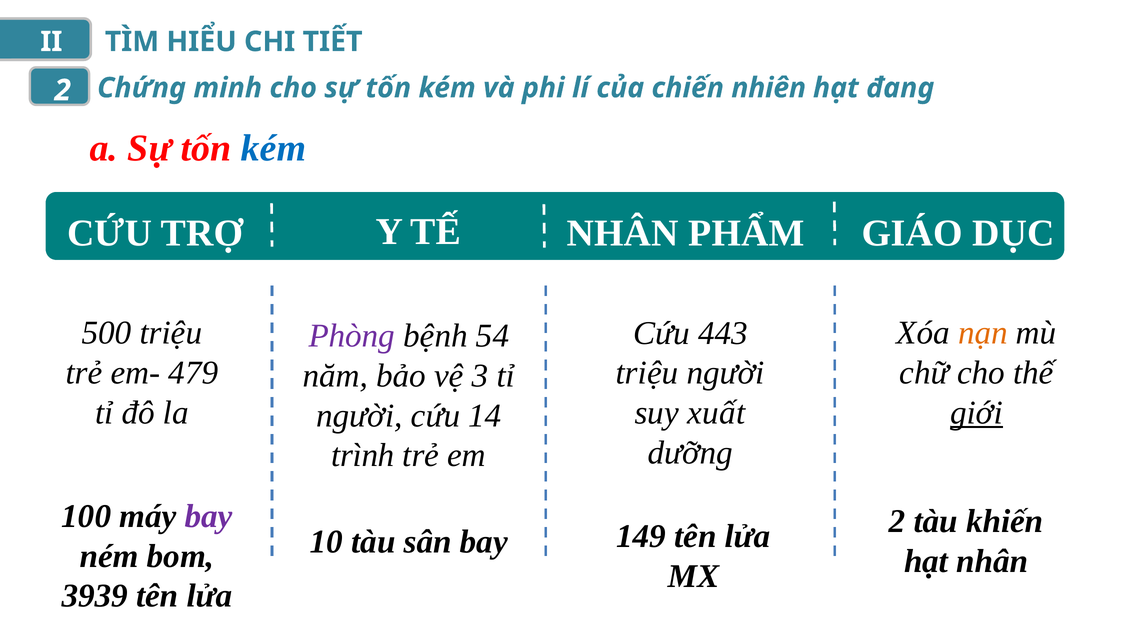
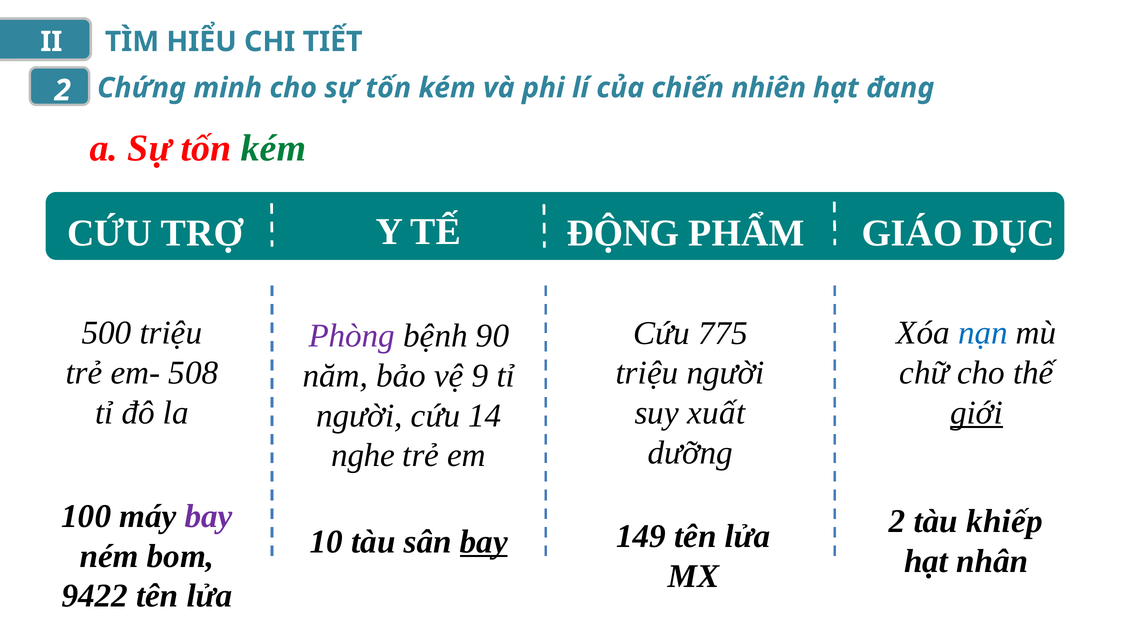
kém colour: blue -> green (274, 148)
TẾ NHÂN: NHÂN -> ĐỘNG (623, 233)
nạn colour: orange -> blue (983, 333)
443: 443 -> 775 (723, 333)
54: 54 -> 90 (493, 336)
479: 479 -> 508 (193, 373)
3: 3 -> 9 (480, 376)
trình: trình -> nghe (363, 456)
khiến: khiến -> khiếp (1005, 522)
bay underline: none -> present (484, 542)
3939: 3939 -> 9422 (95, 596)
